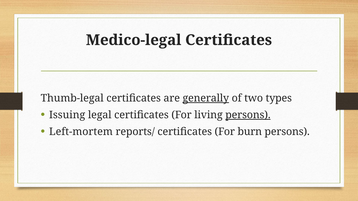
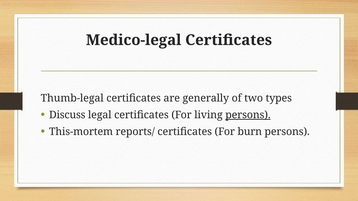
generally underline: present -> none (206, 98)
Issuing: Issuing -> Discuss (67, 115)
Left-mortem: Left-mortem -> This-mortem (81, 132)
